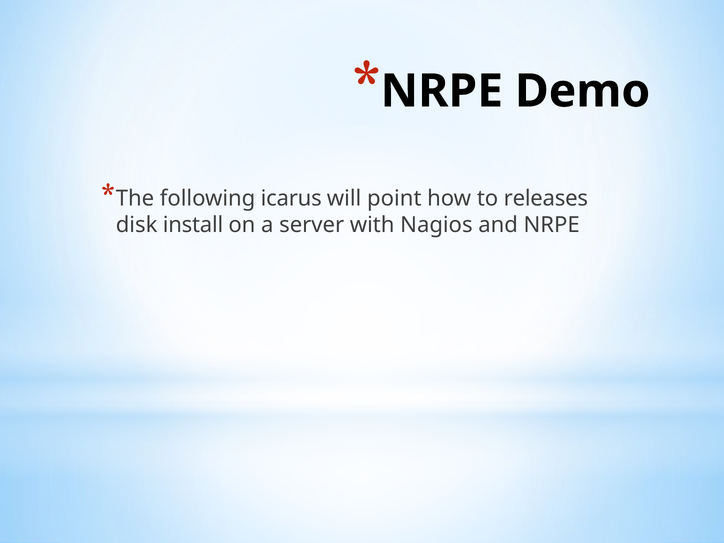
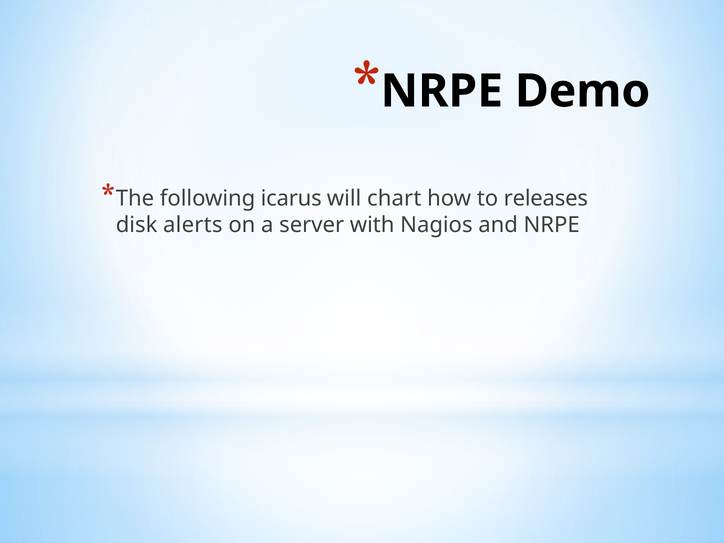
point: point -> chart (394, 199)
install: install -> alerts (193, 225)
